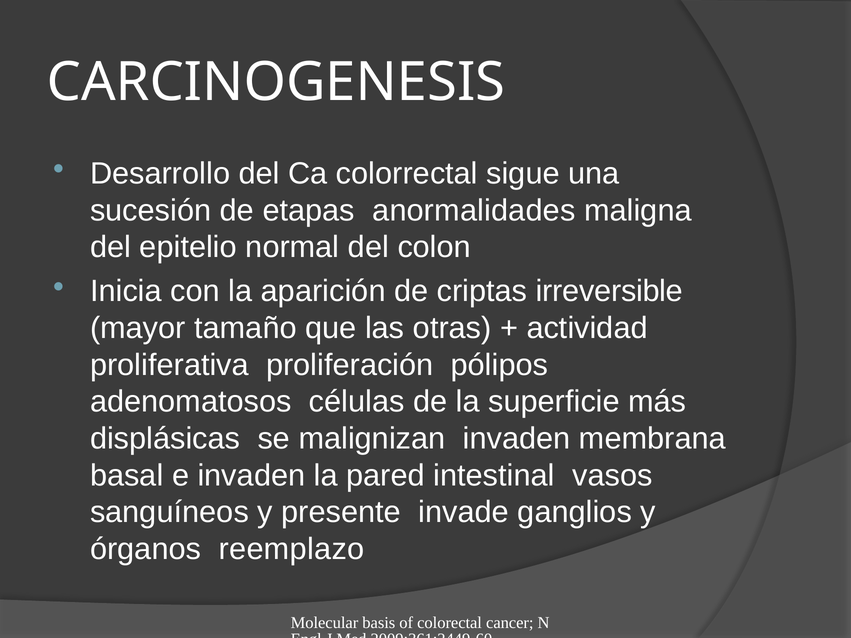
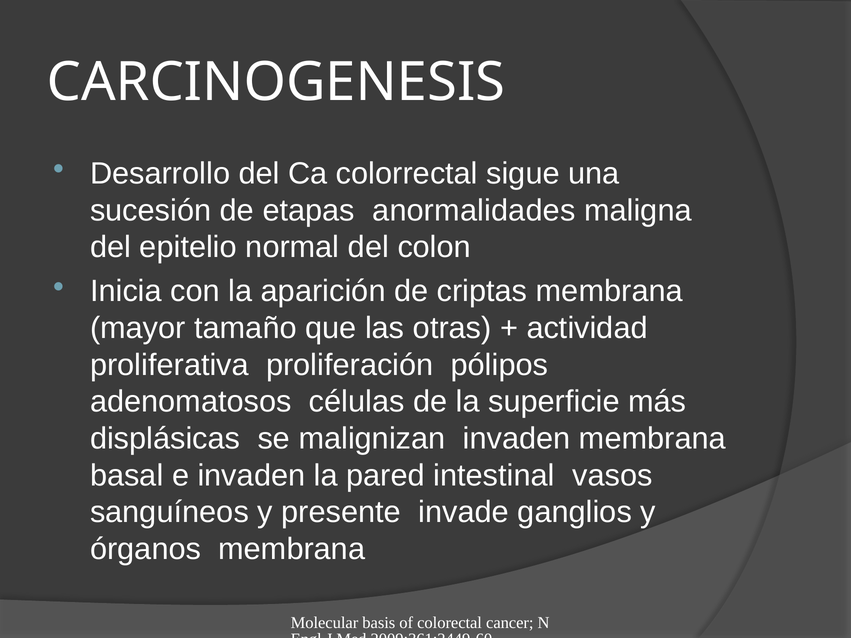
criptas irreversible: irreversible -> membrana (609, 291)
reemplazo: reemplazo -> membrana (292, 549)
